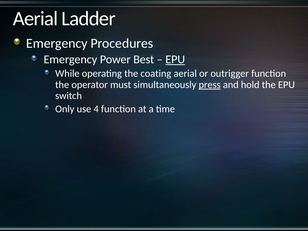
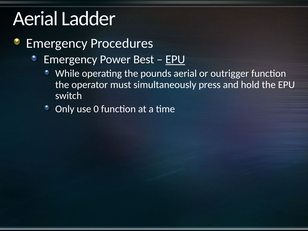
coating: coating -> pounds (156, 74)
press underline: present -> none (210, 85)
4: 4 -> 0 (96, 109)
